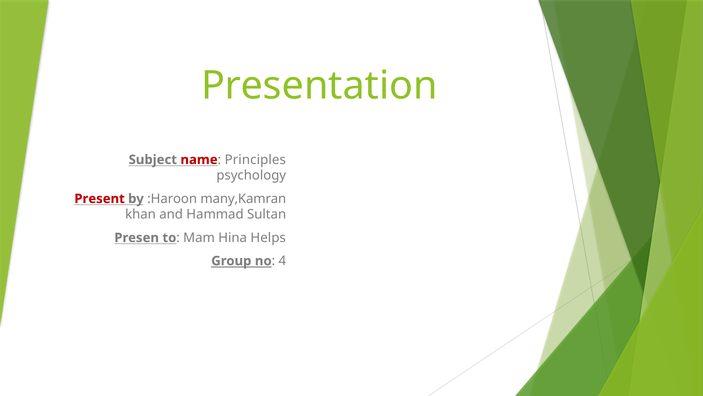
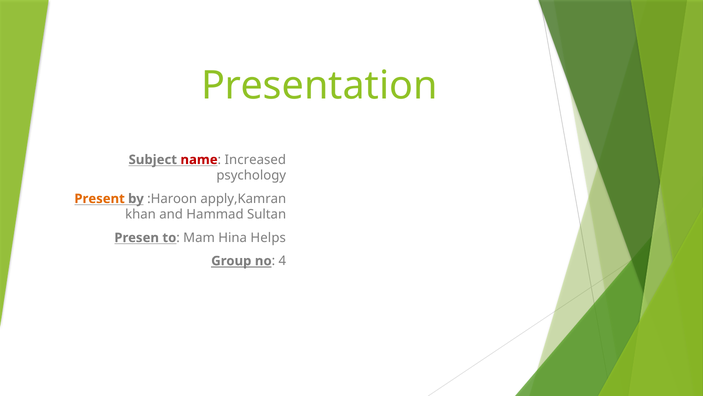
Principles: Principles -> Increased (255, 160)
Present colour: red -> orange (100, 198)
many,Kamran: many,Kamran -> apply,Kamran (243, 198)
